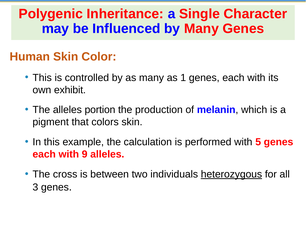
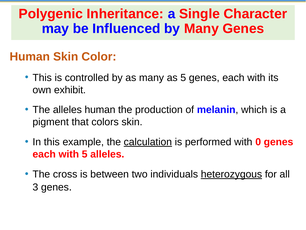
as 1: 1 -> 5 (183, 77)
alleles portion: portion -> human (100, 110)
calculation underline: none -> present (148, 142)
5: 5 -> 0 (258, 142)
with 9: 9 -> 5 (85, 154)
